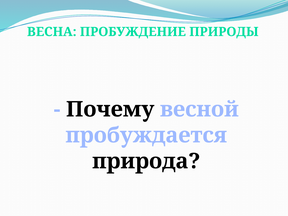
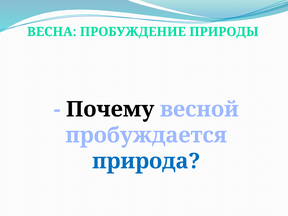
природа colour: black -> blue (146, 161)
